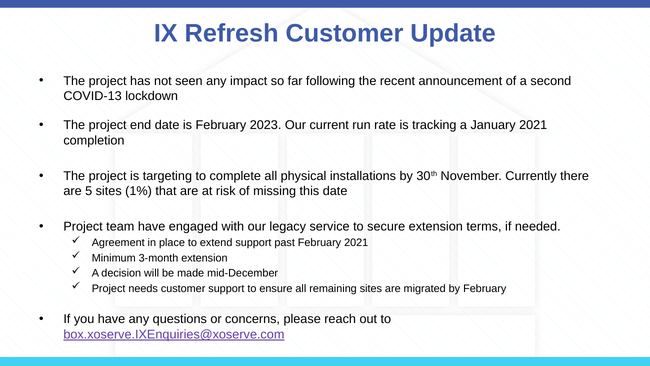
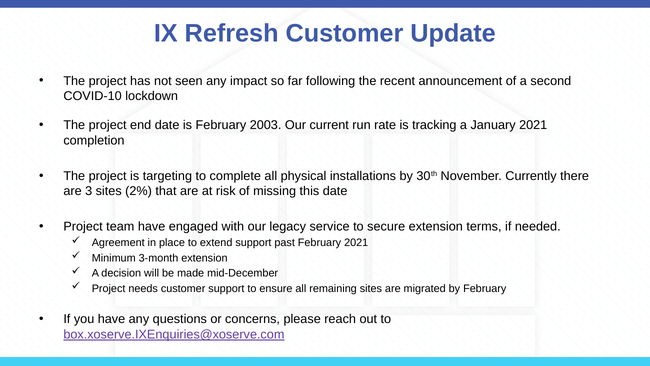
COVID-13: COVID-13 -> COVID-10 (93, 96)
2023: 2023 -> 2003 (266, 125)
5: 5 -> 3 (89, 191)
1%: 1% -> 2% (139, 191)
